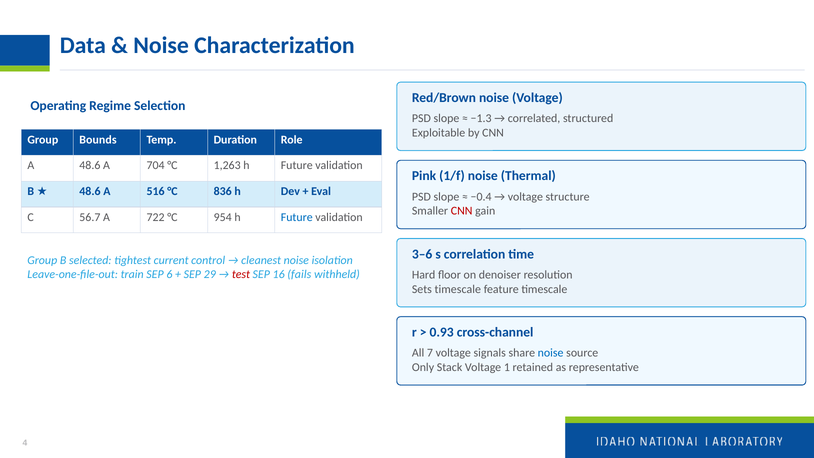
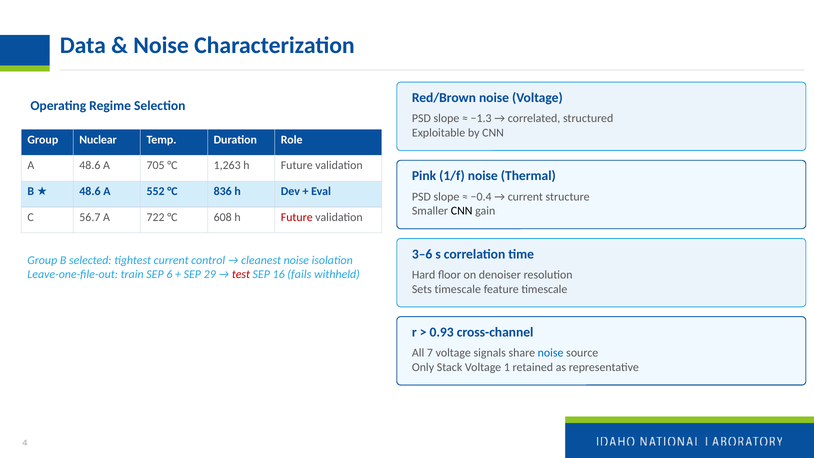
Bounds: Bounds -> Nuclear (98, 140)
704: 704 -> 705 (156, 166)
516: 516 -> 552 (156, 191)
voltage: voltage -> current (525, 197)
CNN colour: red -> black (462, 211)
954: 954 -> 608 (223, 217)
Future colour: blue -> red (297, 217)
